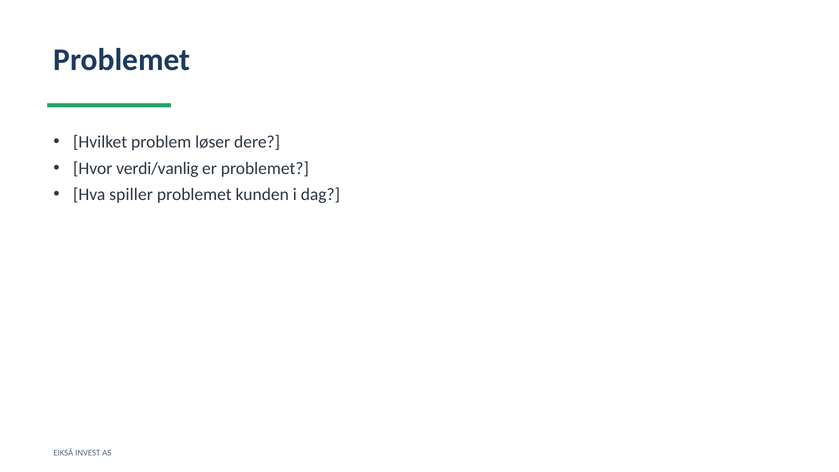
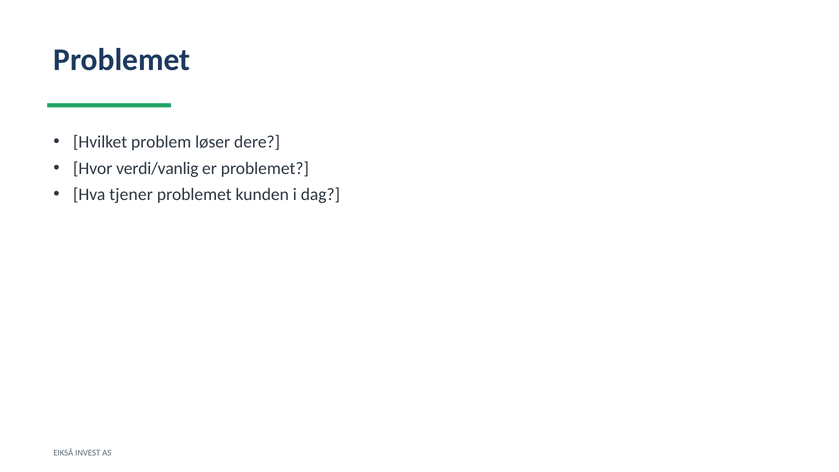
spiller: spiller -> tjener (131, 195)
